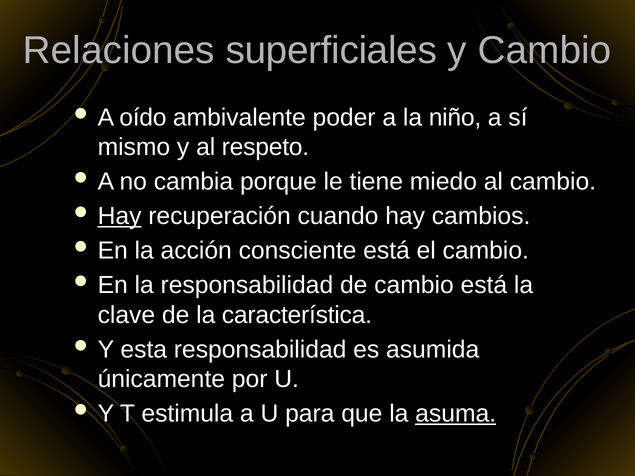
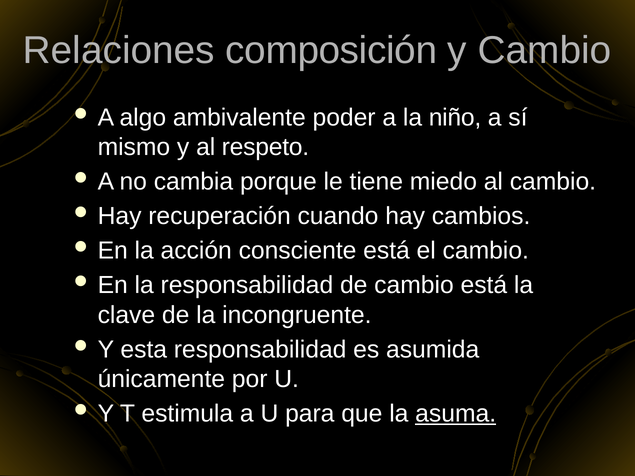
superficiales: superficiales -> composición (331, 50)
oído: oído -> algo (143, 118)
Hay underline: present -> none (120, 216)
característica: característica -> incongruente (297, 315)
